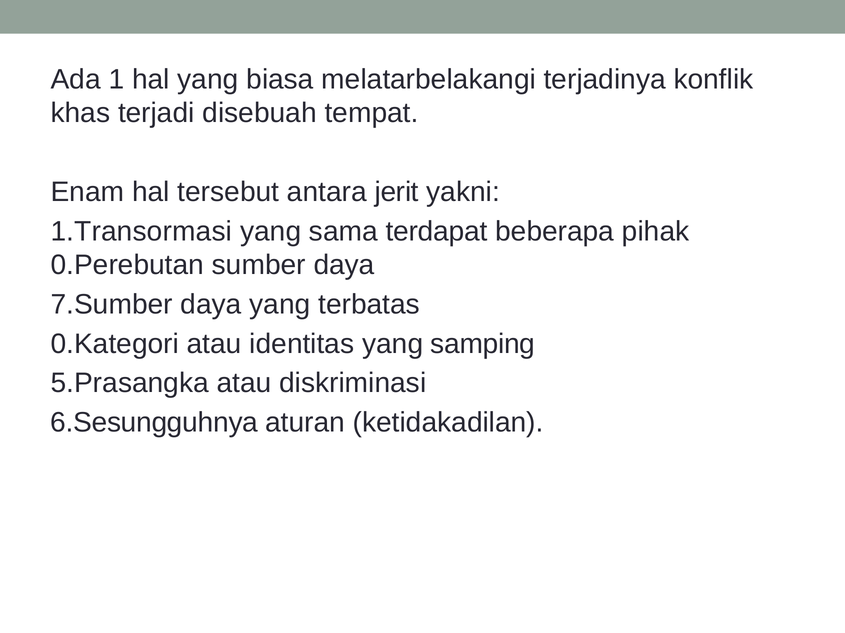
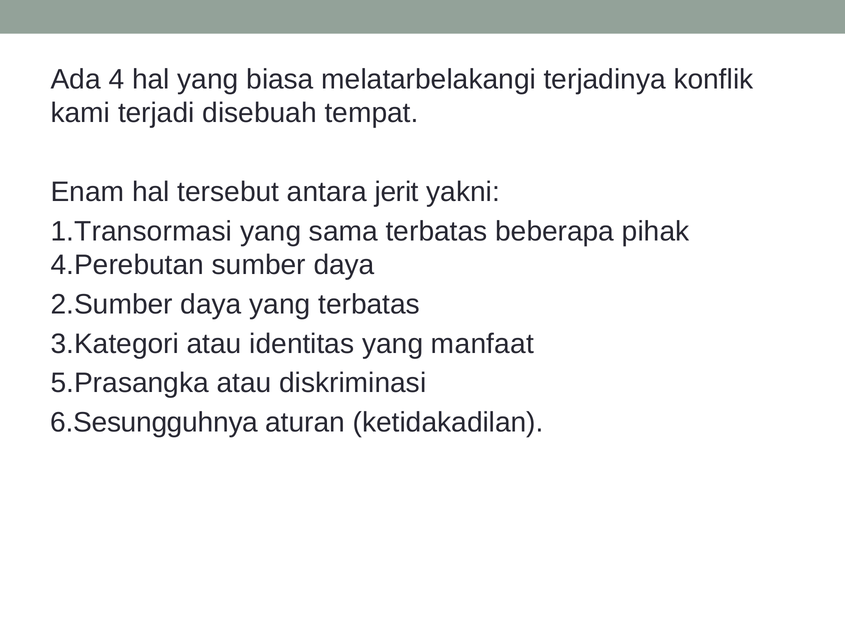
1: 1 -> 4 (116, 79)
khas: khas -> kami (80, 113)
sama terdapat: terdapat -> terbatas (437, 231)
0.Perebutan: 0.Perebutan -> 4.Perebutan (127, 265)
7.Sumber: 7.Sumber -> 2.Sumber (112, 305)
0.Kategori: 0.Kategori -> 3.Kategori (115, 344)
samping: samping -> manfaat (483, 344)
